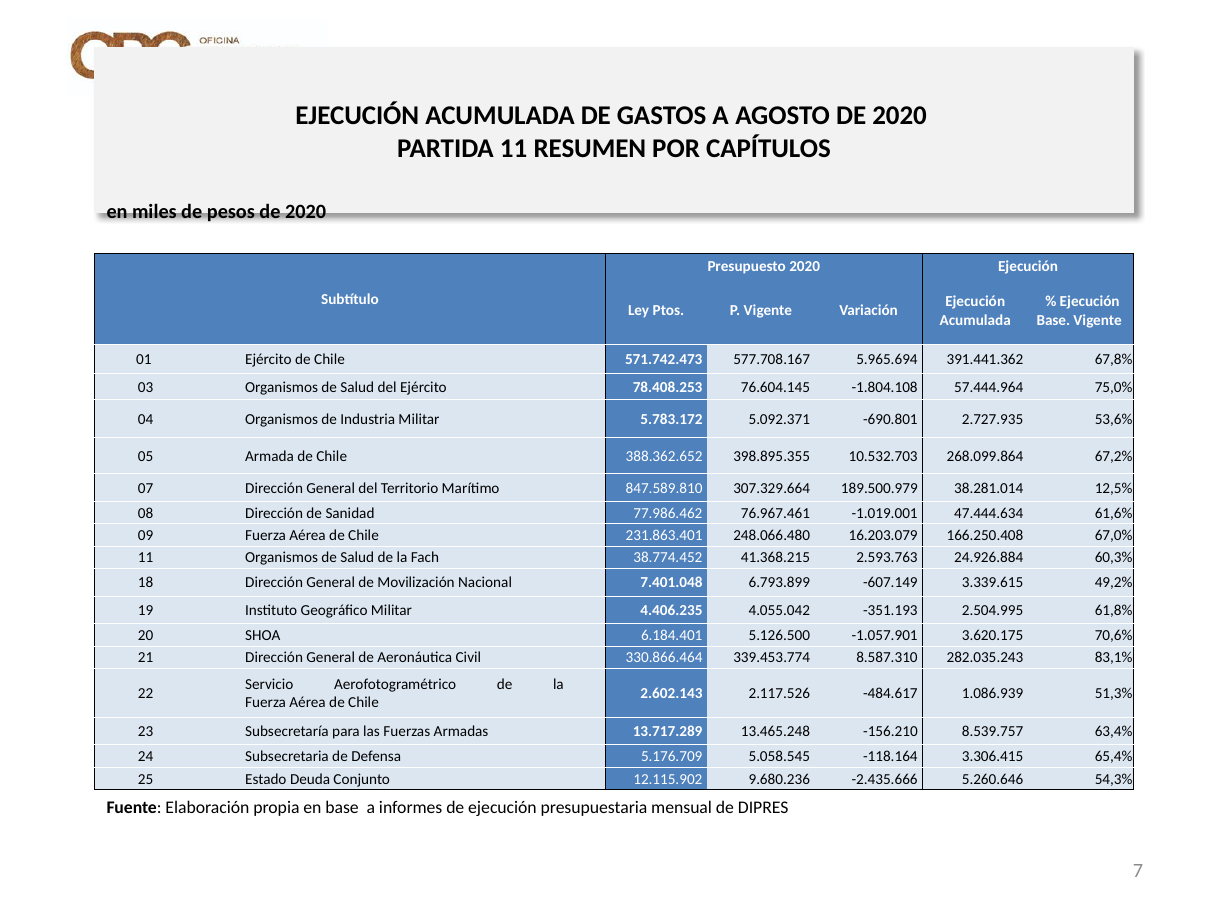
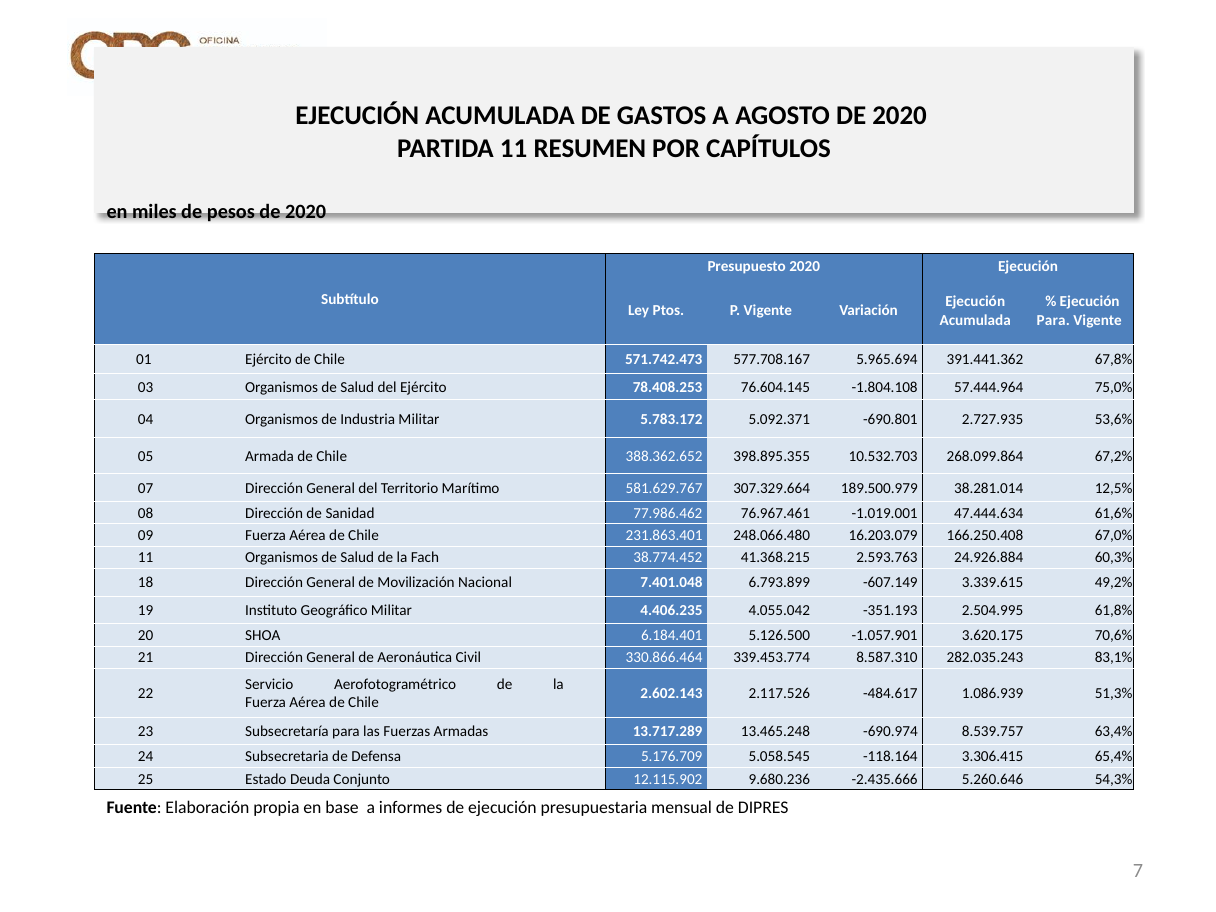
Base: Base -> Para (1053, 320)
847.589.810: 847.589.810 -> 581.629.767 (664, 488)
-156.210: -156.210 -> -690.974 (890, 732)
